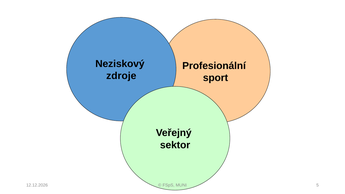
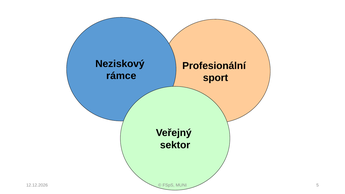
zdroje: zdroje -> rámce (121, 76)
